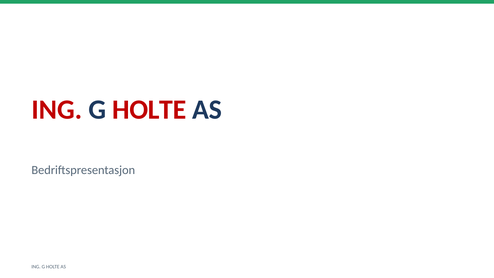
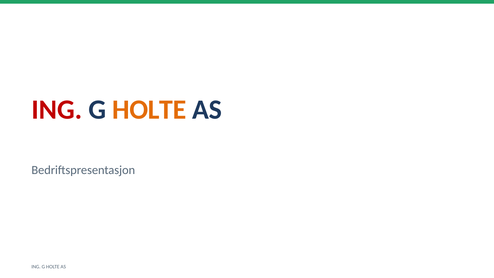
HOLTE colour: red -> orange (149, 110)
